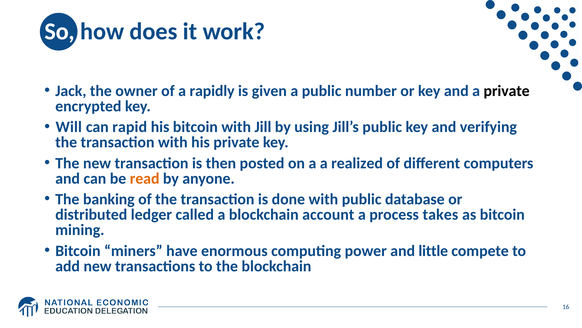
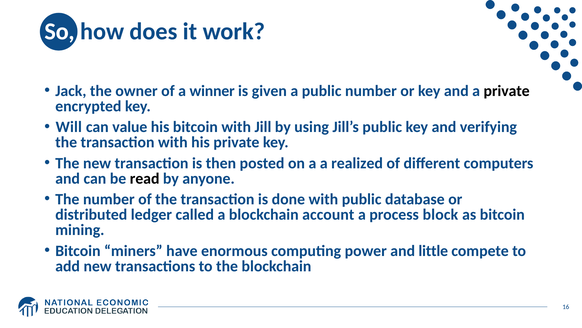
rapidly: rapidly -> winner (212, 91)
rapid: rapid -> value (130, 127)
read colour: orange -> black (145, 178)
The banking: banking -> number (109, 199)
takes: takes -> block (440, 214)
